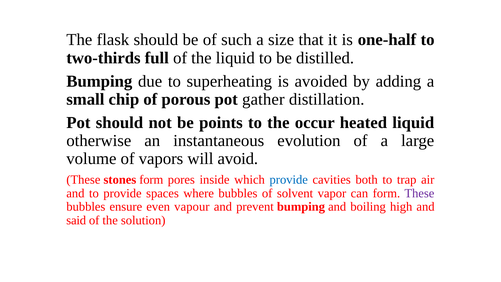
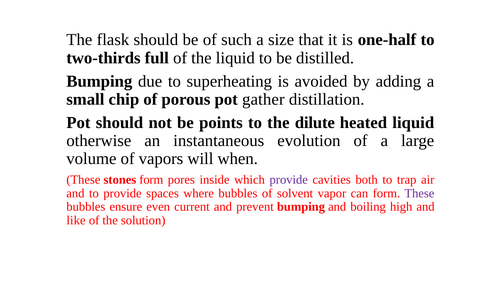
occur: occur -> dilute (315, 122)
avoid: avoid -> when (238, 159)
provide colour: blue -> purple (289, 180)
vapour: vapour -> current (192, 207)
said: said -> like (76, 220)
